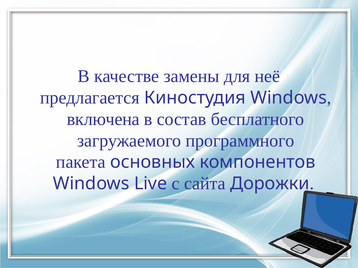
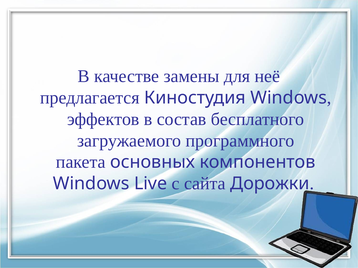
включена: включена -> эффектов (103, 119)
